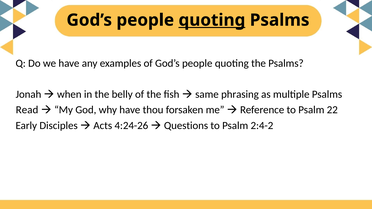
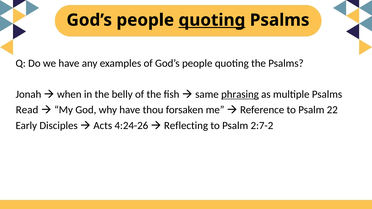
phrasing underline: none -> present (240, 94)
Questions: Questions -> Reflecting (186, 126)
2:4-2: 2:4-2 -> 2:7-2 (262, 126)
